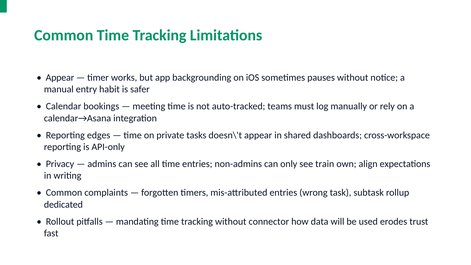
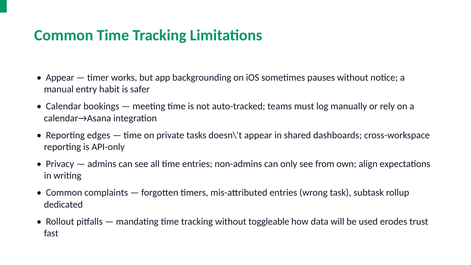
train: train -> from (325, 164)
connector: connector -> toggleable (269, 221)
